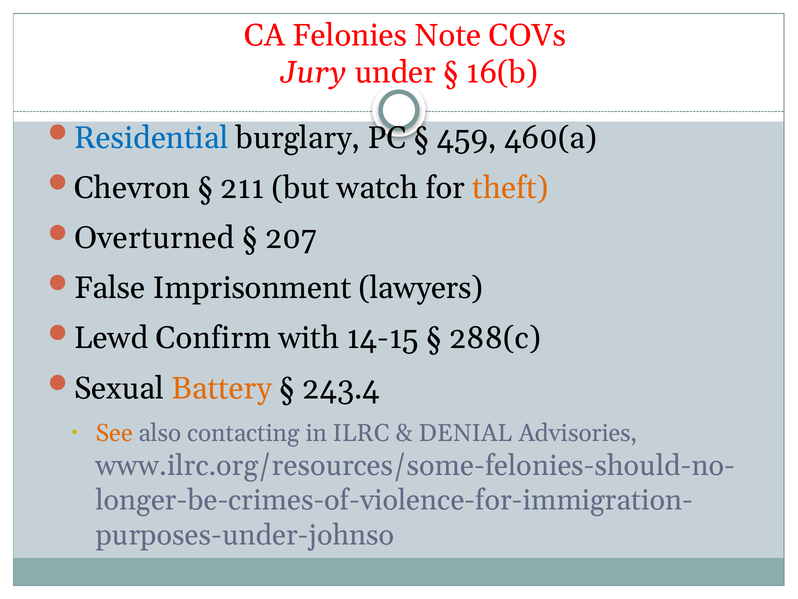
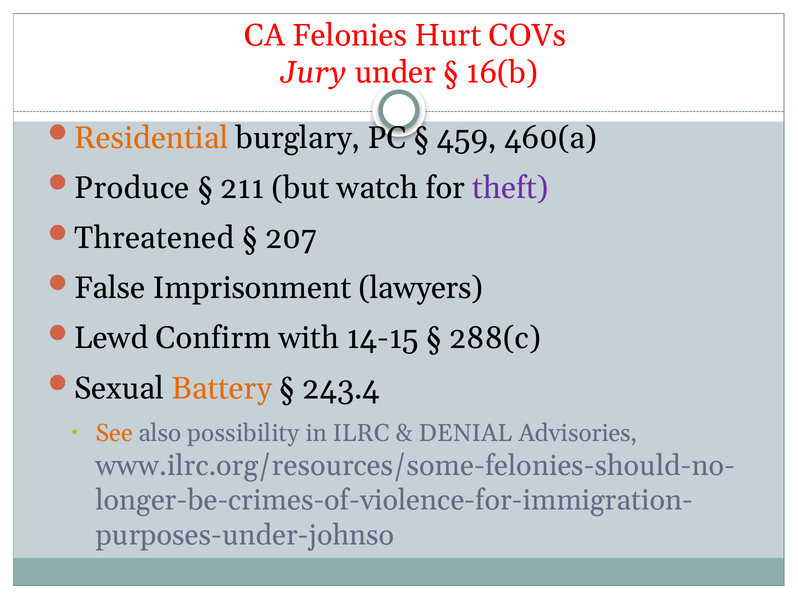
Note: Note -> Hurt (448, 35)
Residential colour: blue -> orange (151, 138)
Chevron: Chevron -> Produce (132, 188)
theft colour: orange -> purple (510, 188)
Overturned: Overturned -> Threatened (154, 238)
contacting: contacting -> possibility (243, 433)
